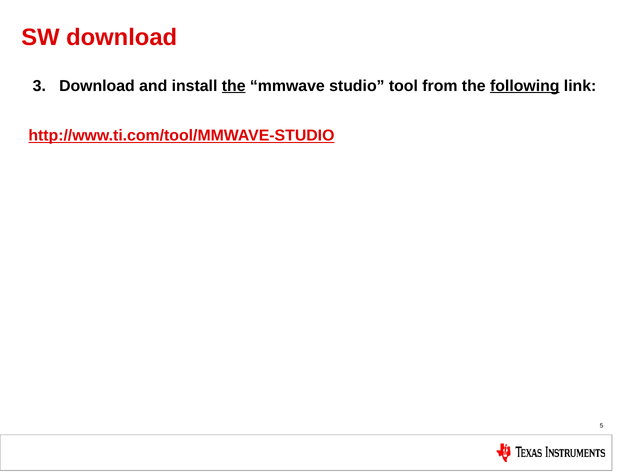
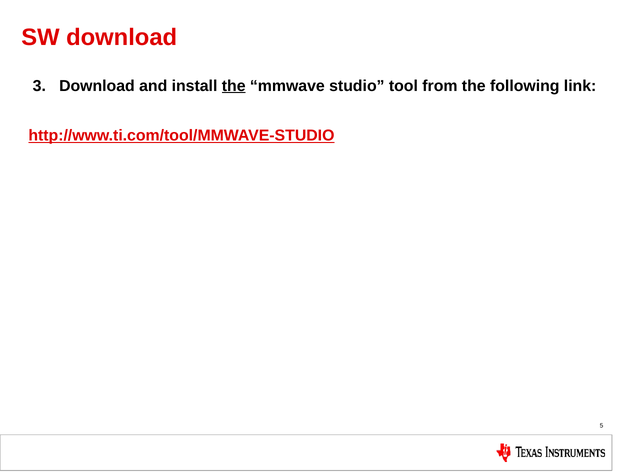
following underline: present -> none (525, 86)
